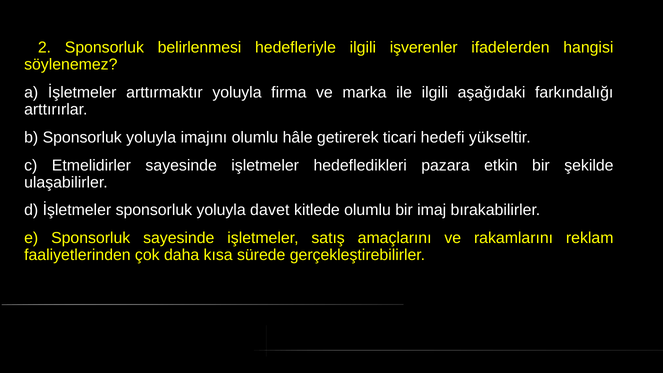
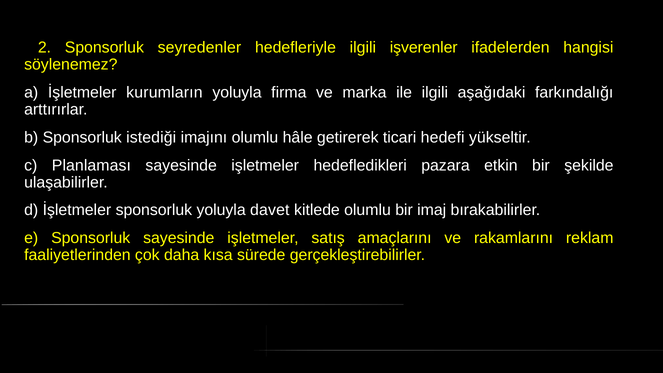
belirlenmesi: belirlenmesi -> seyredenler (199, 48)
arttırmaktır: arttırmaktır -> kurumların (164, 93)
b Sponsorluk yoluyla: yoluyla -> istediği (151, 137)
Etmelidirler: Etmelidirler -> Planlaması (91, 165)
